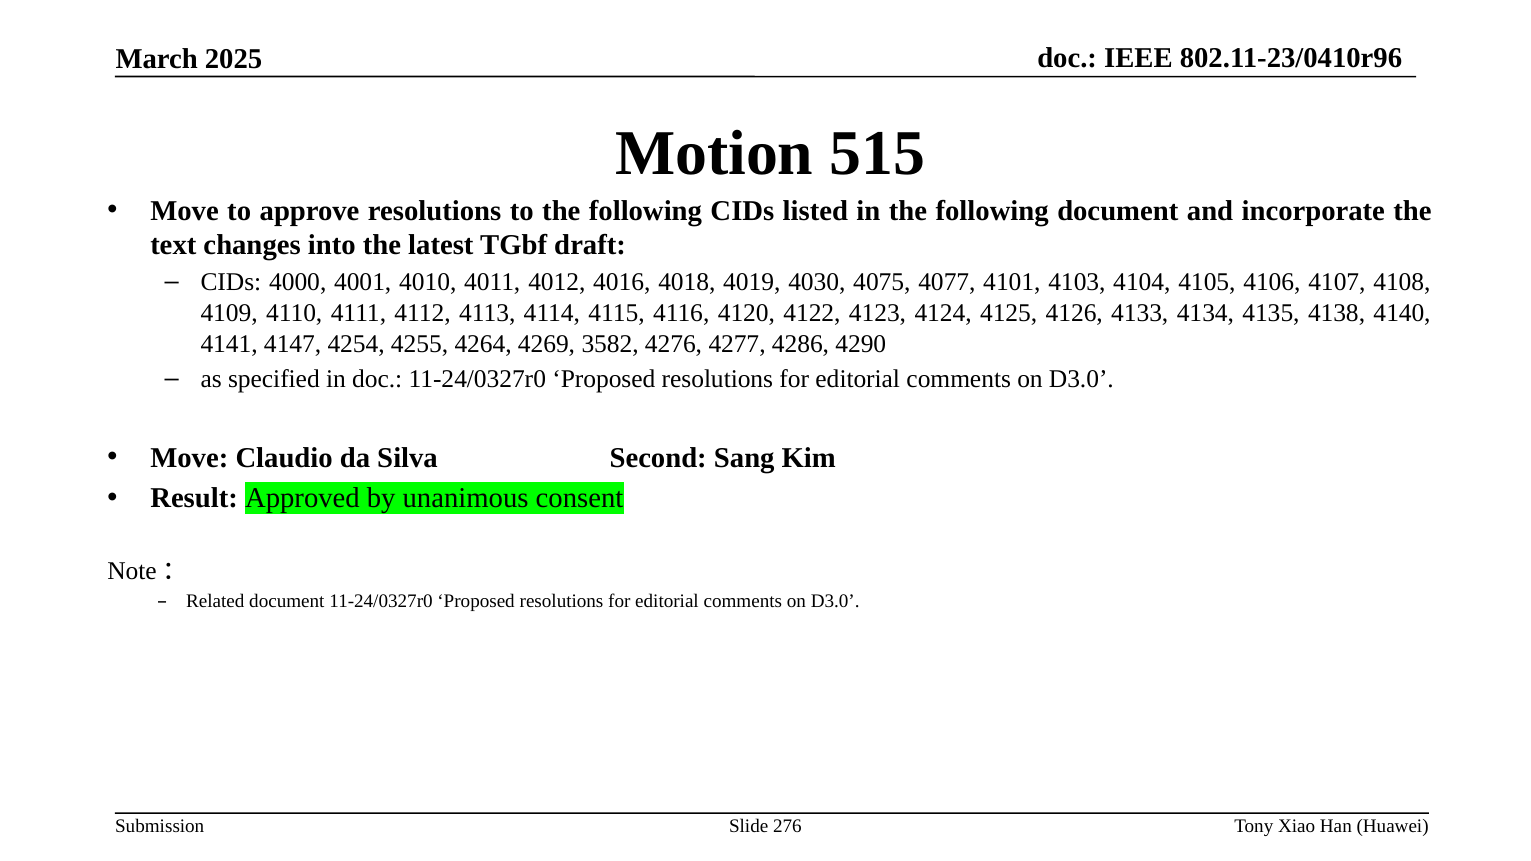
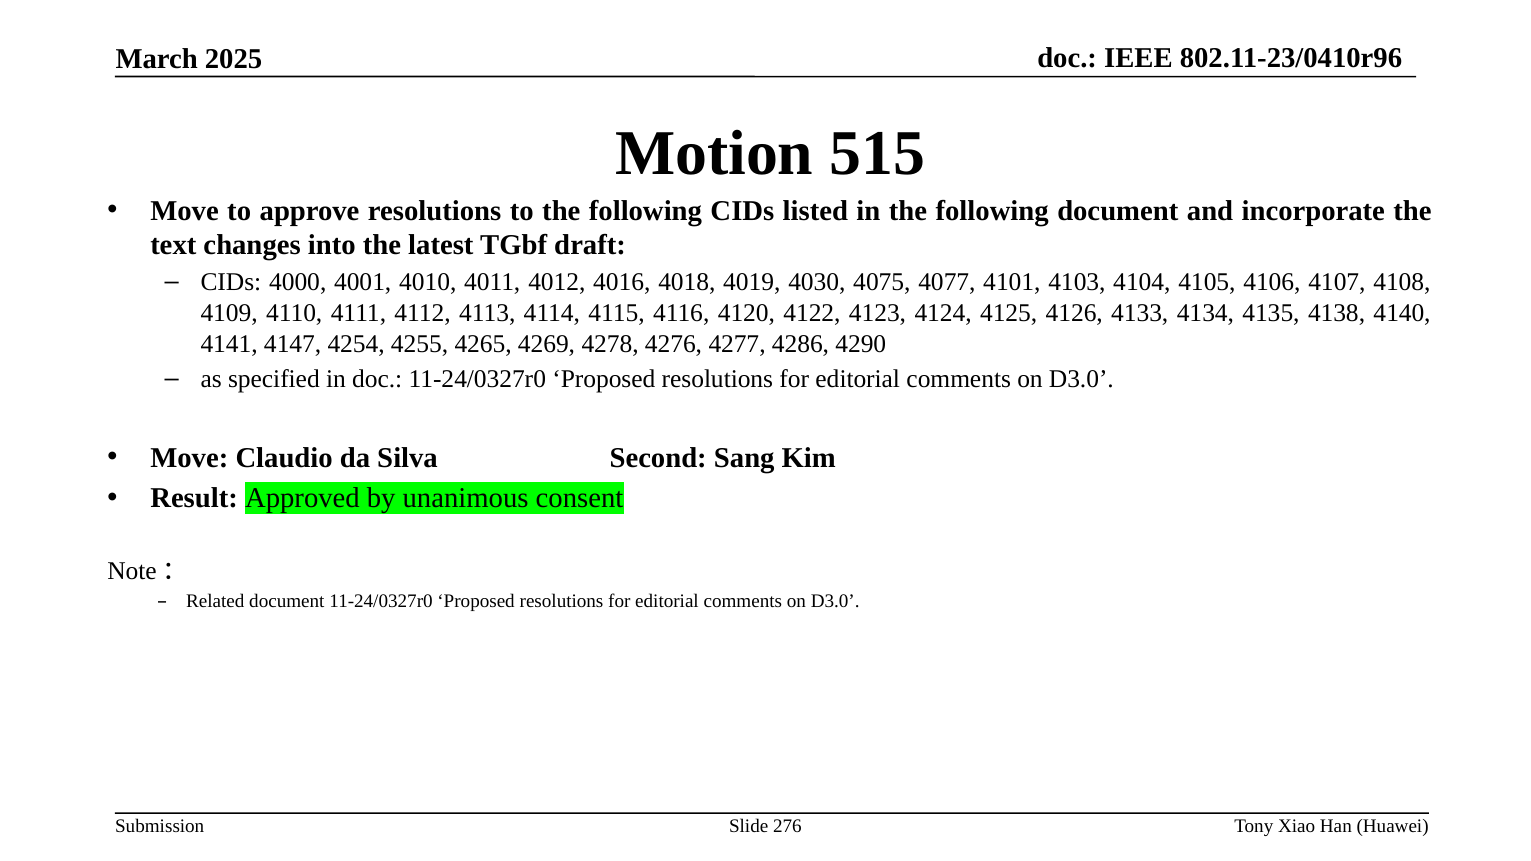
4264: 4264 -> 4265 (483, 344)
3582: 3582 -> 4278 (610, 344)
